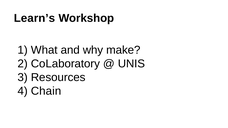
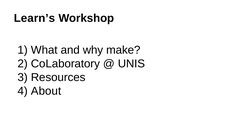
Chain: Chain -> About (46, 91)
